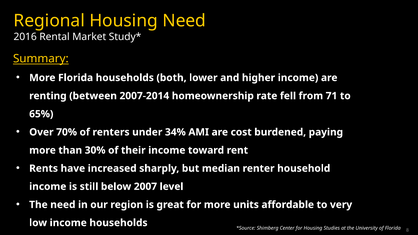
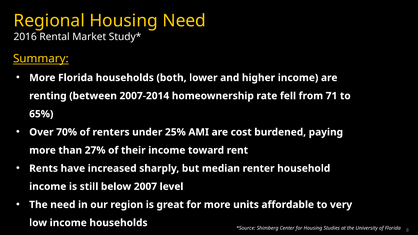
34%: 34% -> 25% (175, 132)
30%: 30% -> 27% (95, 150)
